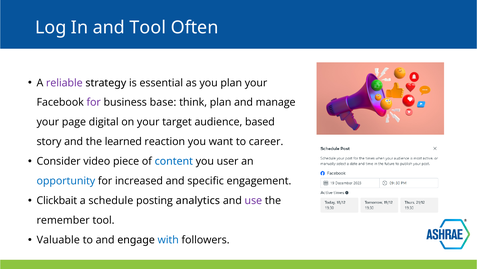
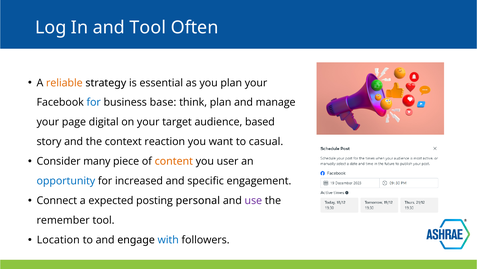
reliable colour: purple -> orange (64, 83)
for colour: purple -> blue (94, 102)
learned: learned -> context (123, 141)
career: career -> casual (266, 141)
video: video -> many (97, 161)
content colour: blue -> orange (174, 161)
Clickbait: Clickbait -> Connect (57, 200)
schedule: schedule -> expected (111, 200)
analytics: analytics -> personal (198, 200)
Valuable: Valuable -> Location (58, 239)
